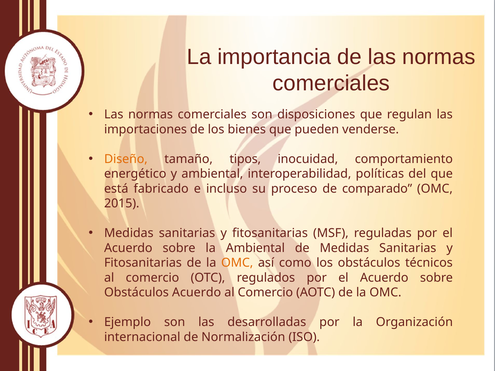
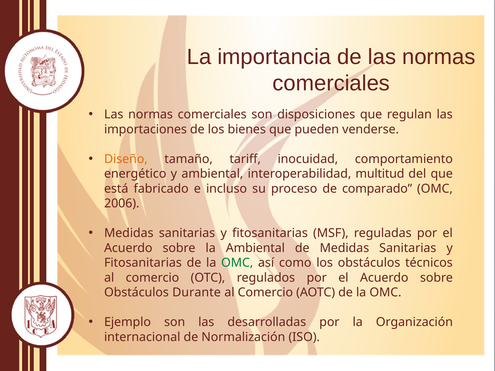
tipos: tipos -> tariff (245, 159)
políticas: políticas -> multitud (380, 174)
2015: 2015 -> 2006 (122, 204)
OMC colour: orange -> green (237, 263)
Obstáculos Acuerdo: Acuerdo -> Durante (197, 293)
